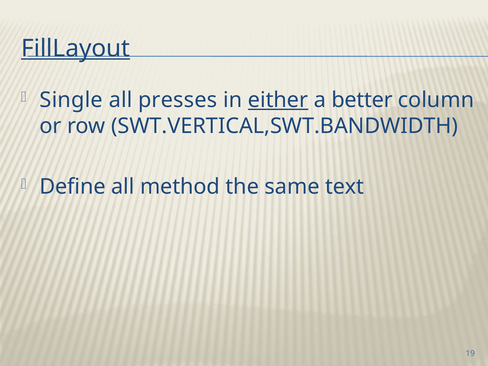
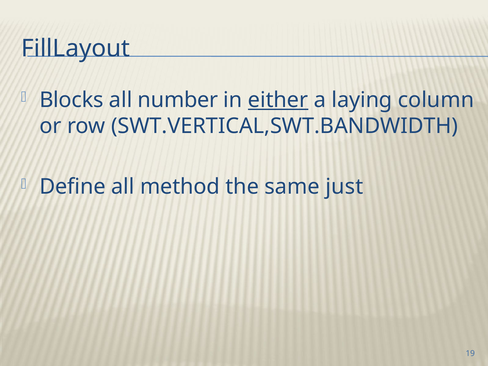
FillLayout underline: present -> none (76, 48)
Single: Single -> Blocks (71, 100)
presses: presses -> number (178, 100)
better: better -> laying (362, 100)
text: text -> just (344, 187)
